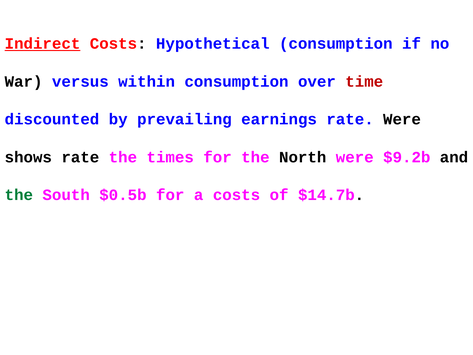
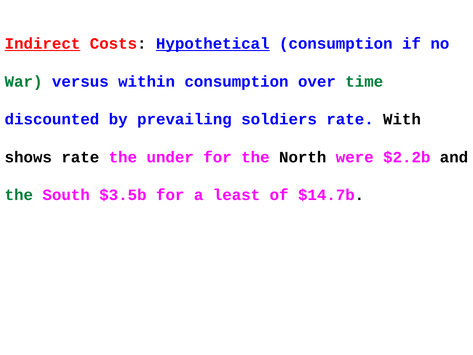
Hypothetical underline: none -> present (213, 44)
War colour: black -> green (24, 81)
time colour: red -> green (364, 81)
earnings: earnings -> soldiers (279, 119)
rate Were: Were -> With (402, 119)
times: times -> under (170, 157)
$9.2b: $9.2b -> $2.2b (407, 157)
$0.5b: $0.5b -> $3.5b (123, 195)
a costs: costs -> least (236, 195)
